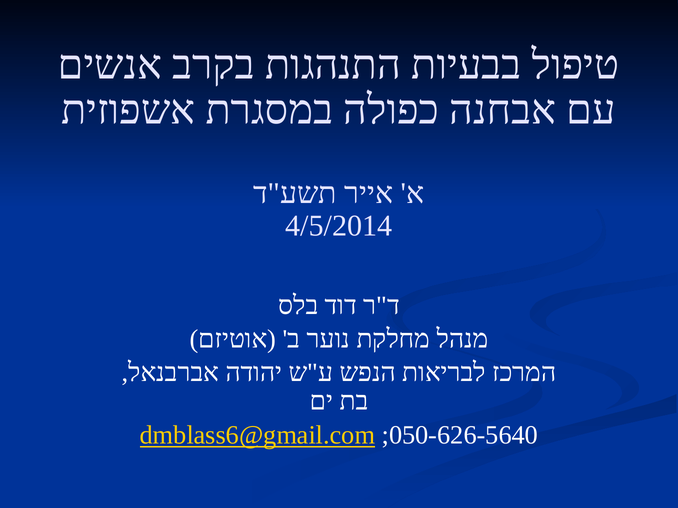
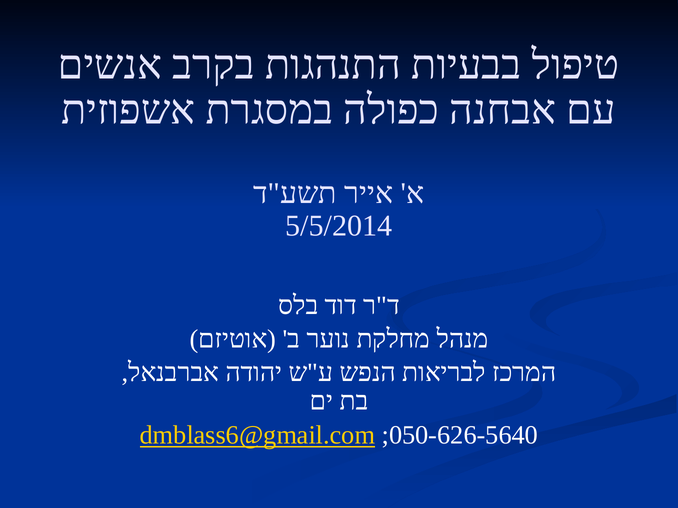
4/5/2014: 4/5/2014 -> 5/5/2014 (339, 226)
